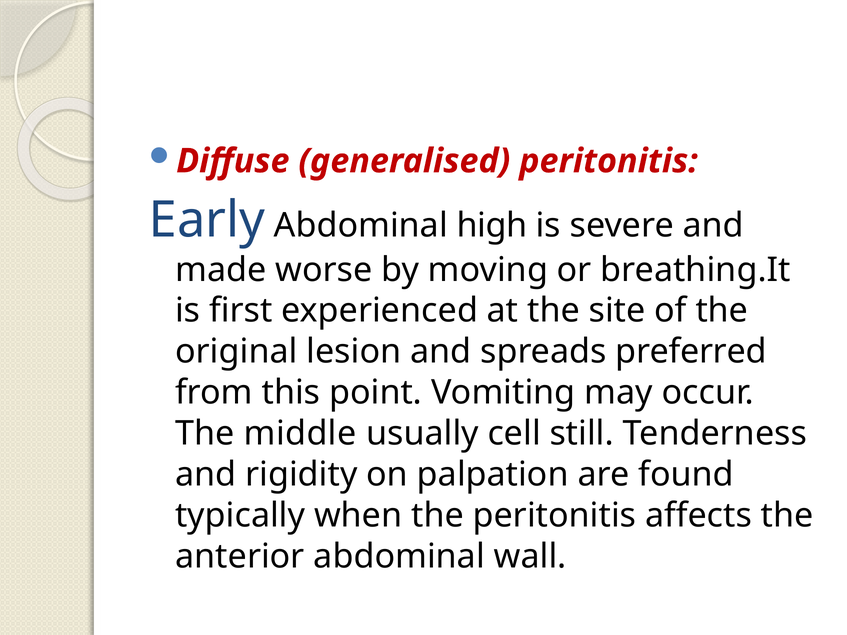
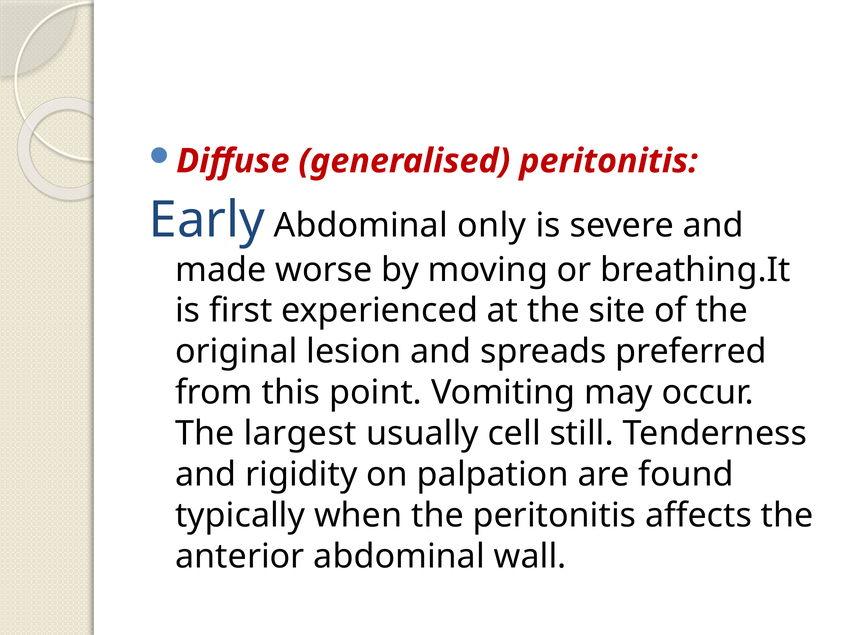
high: high -> only (492, 226)
middle: middle -> largest (300, 434)
